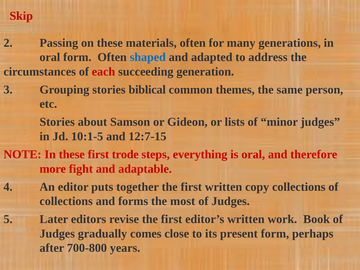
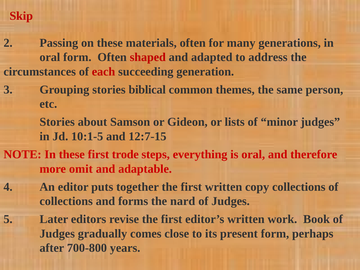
shaped colour: blue -> red (148, 57)
fight: fight -> omit (81, 169)
most: most -> nard (183, 201)
